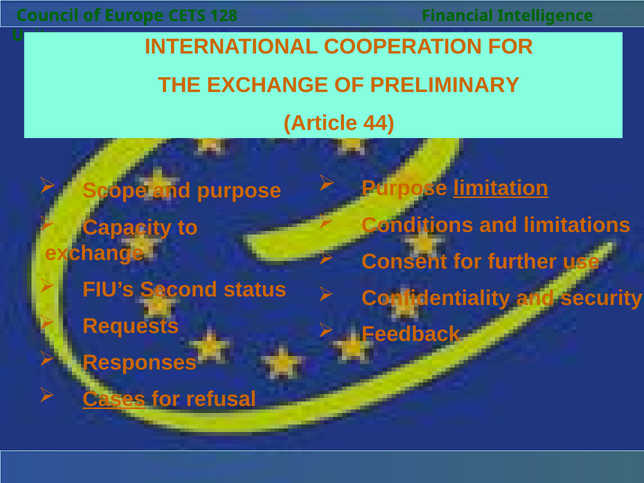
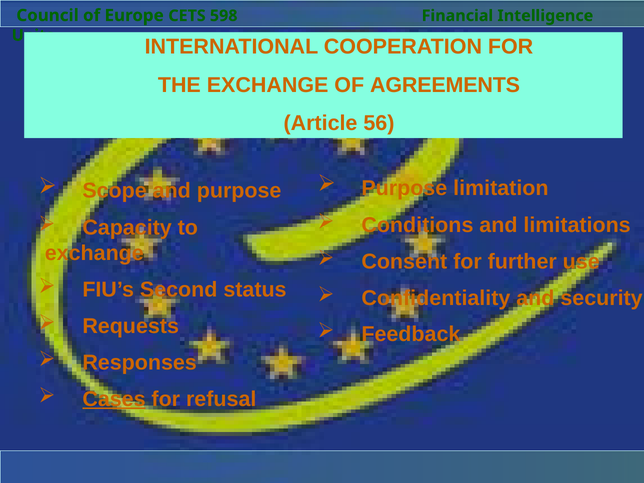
128: 128 -> 598 (224, 16)
PRELIMINARY: PRELIMINARY -> AGREEMENTS (445, 85)
44: 44 -> 56 (379, 123)
limitation underline: present -> none (501, 188)
